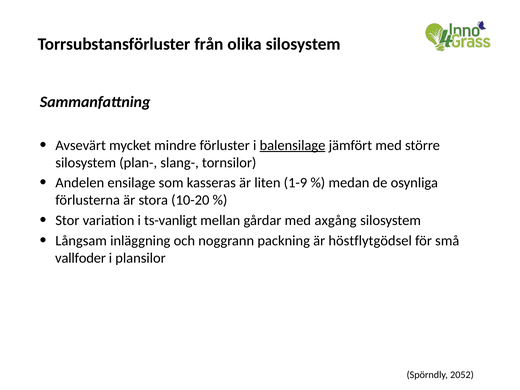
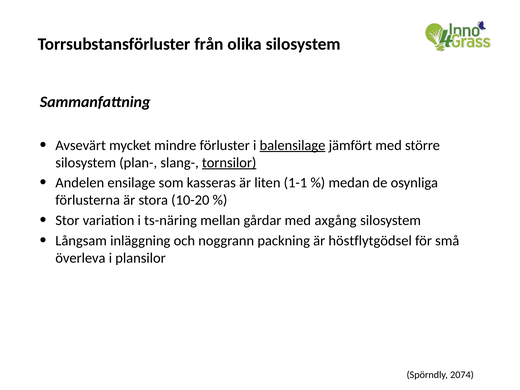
tornsilor underline: none -> present (229, 163)
1-9: 1-9 -> 1-1 (295, 183)
ts-vanligt: ts-vanligt -> ts-näring (171, 220)
vallfoder: vallfoder -> överleva (80, 258)
2052: 2052 -> 2074 (462, 375)
